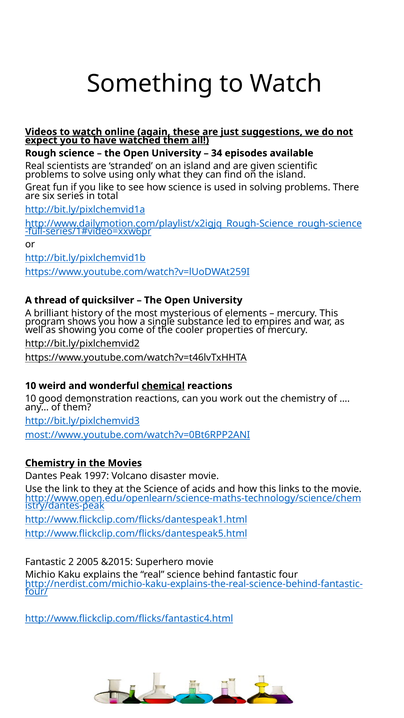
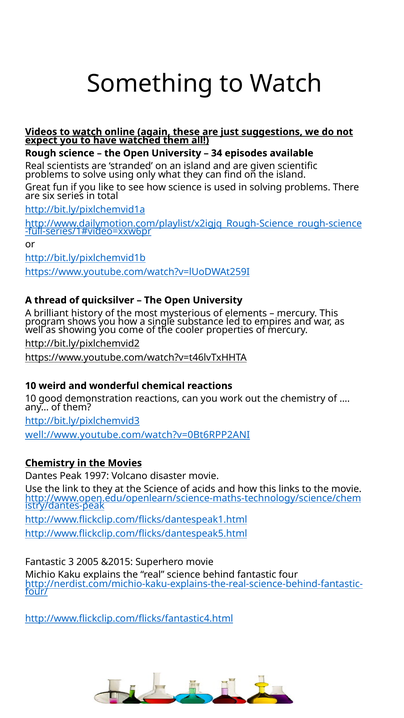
chemical underline: present -> none (163, 386)
most://www.youtube.com/watch?v=0Bt6RPP2ANI: most://www.youtube.com/watch?v=0Bt6RPP2ANI -> well://www.youtube.com/watch?v=0Bt6RPP2ANI (138, 435)
2: 2 -> 3 (71, 562)
